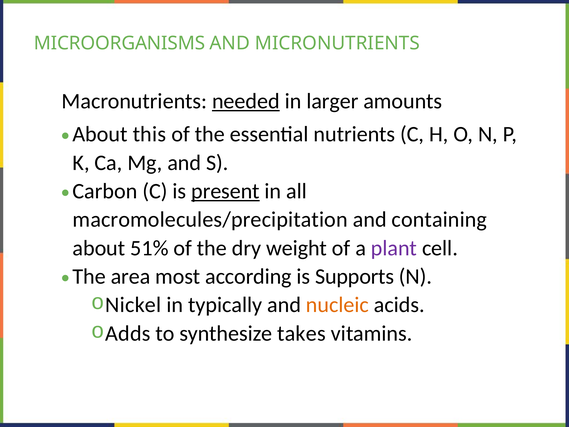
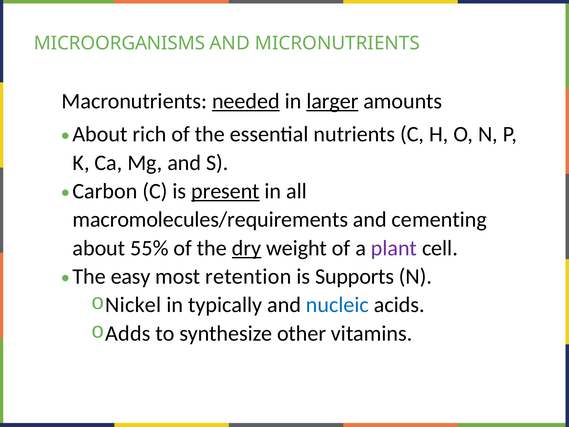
larger underline: none -> present (332, 101)
this: this -> rich (149, 134)
macromolecules/precipitation: macromolecules/precipitation -> macromolecules/requirements (210, 219)
containing: containing -> cementing (439, 219)
51%: 51% -> 55% (149, 248)
dry underline: none -> present (247, 248)
area: area -> easy (131, 276)
according: according -> retention (248, 276)
nucleic colour: orange -> blue (337, 305)
takes: takes -> other (302, 333)
